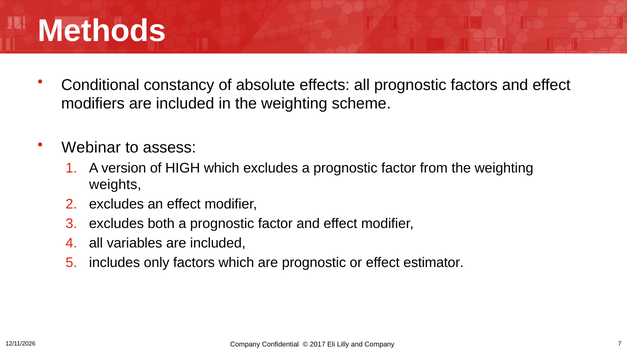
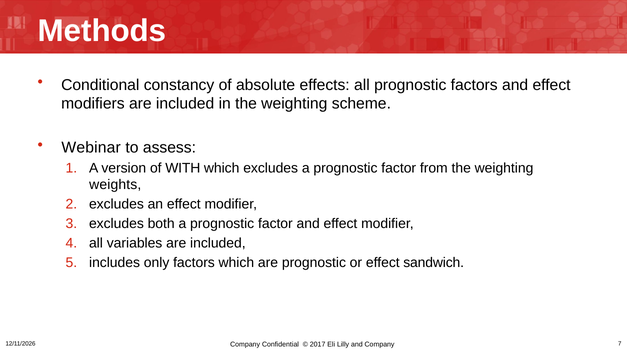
HIGH: HIGH -> WITH (183, 168)
estimator: estimator -> sandwich (434, 263)
